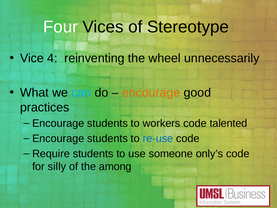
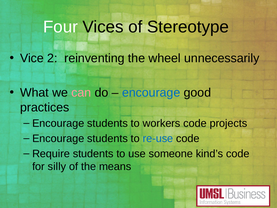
4: 4 -> 2 (52, 58)
can colour: light blue -> pink (81, 93)
encourage colour: orange -> blue (151, 93)
talented: talented -> projects (228, 123)
only’s: only’s -> kind’s (210, 153)
among: among -> means (115, 166)
